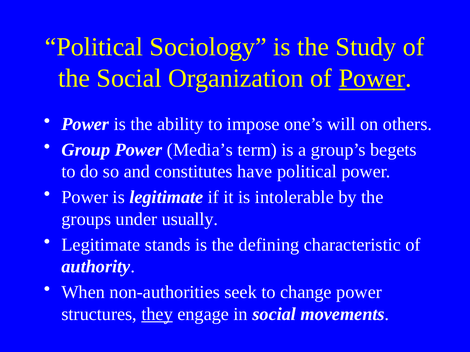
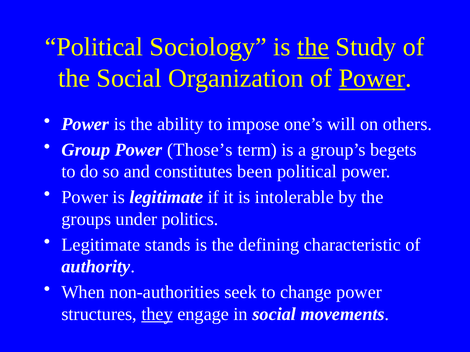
the underline: none -> present (313, 47)
Media’s: Media’s -> Those’s (200, 150)
have: have -> been (255, 172)
usually: usually -> politics (190, 219)
